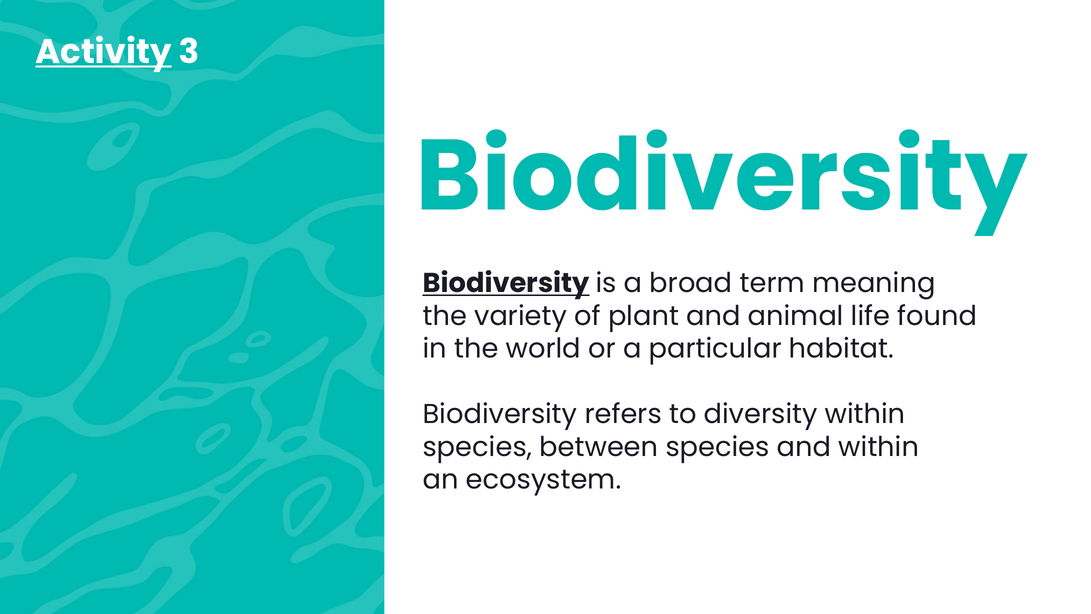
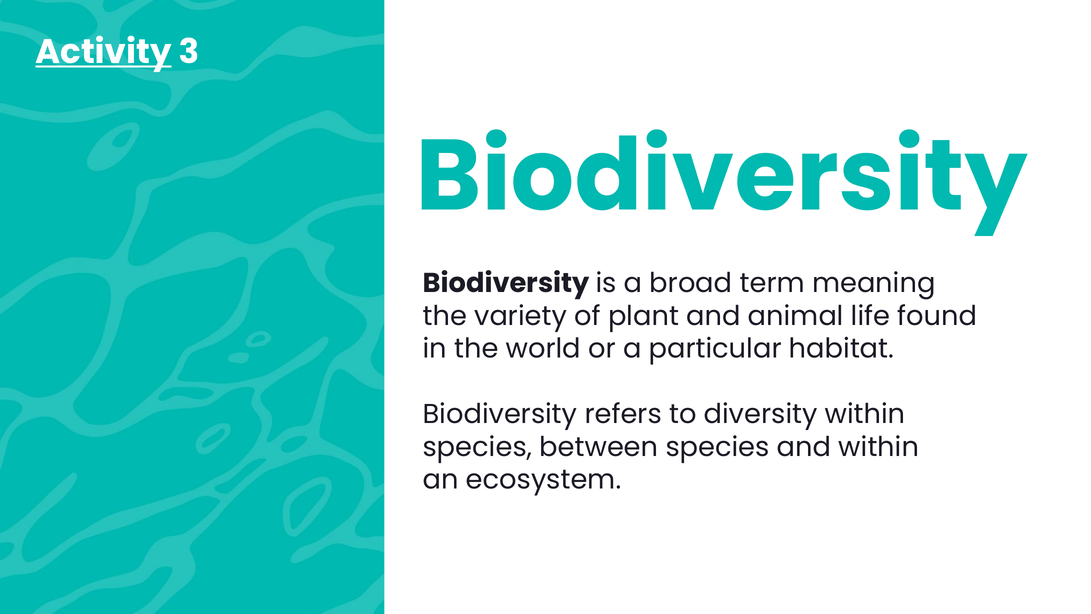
Biodiversity underline: present -> none (506, 283)
